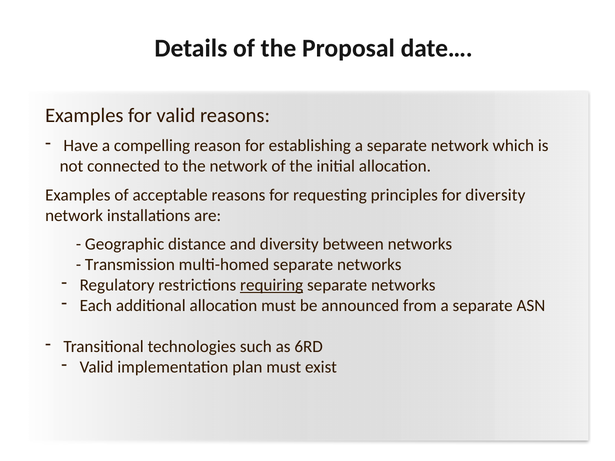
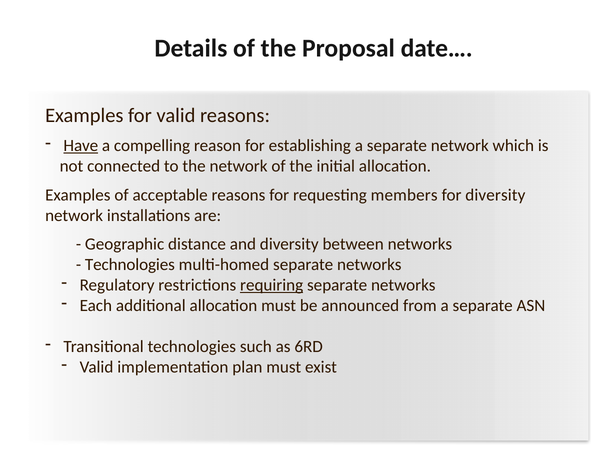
Have underline: none -> present (81, 146)
principles: principles -> members (404, 195)
Transmission: Transmission -> Technologies (130, 265)
